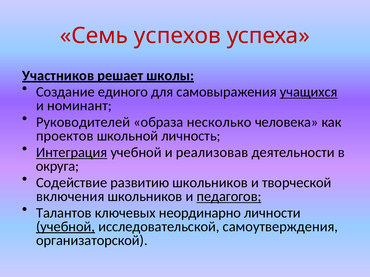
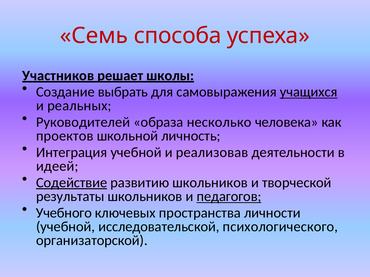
успехов: успехов -> способа (178, 36)
единого: единого -> выбрать (123, 92)
номинант: номинант -> реальных (79, 106)
Интеграция underline: present -> none (72, 153)
округа: округа -> идеей (57, 166)
Содействие underline: none -> present (72, 183)
включения: включения -> результаты (70, 197)
Талантов: Талантов -> Учебного (64, 213)
неординарно: неординарно -> пространства (200, 213)
учебной underline: present -> none (66, 227)
самоутверждения: самоутверждения -> психологического (280, 227)
